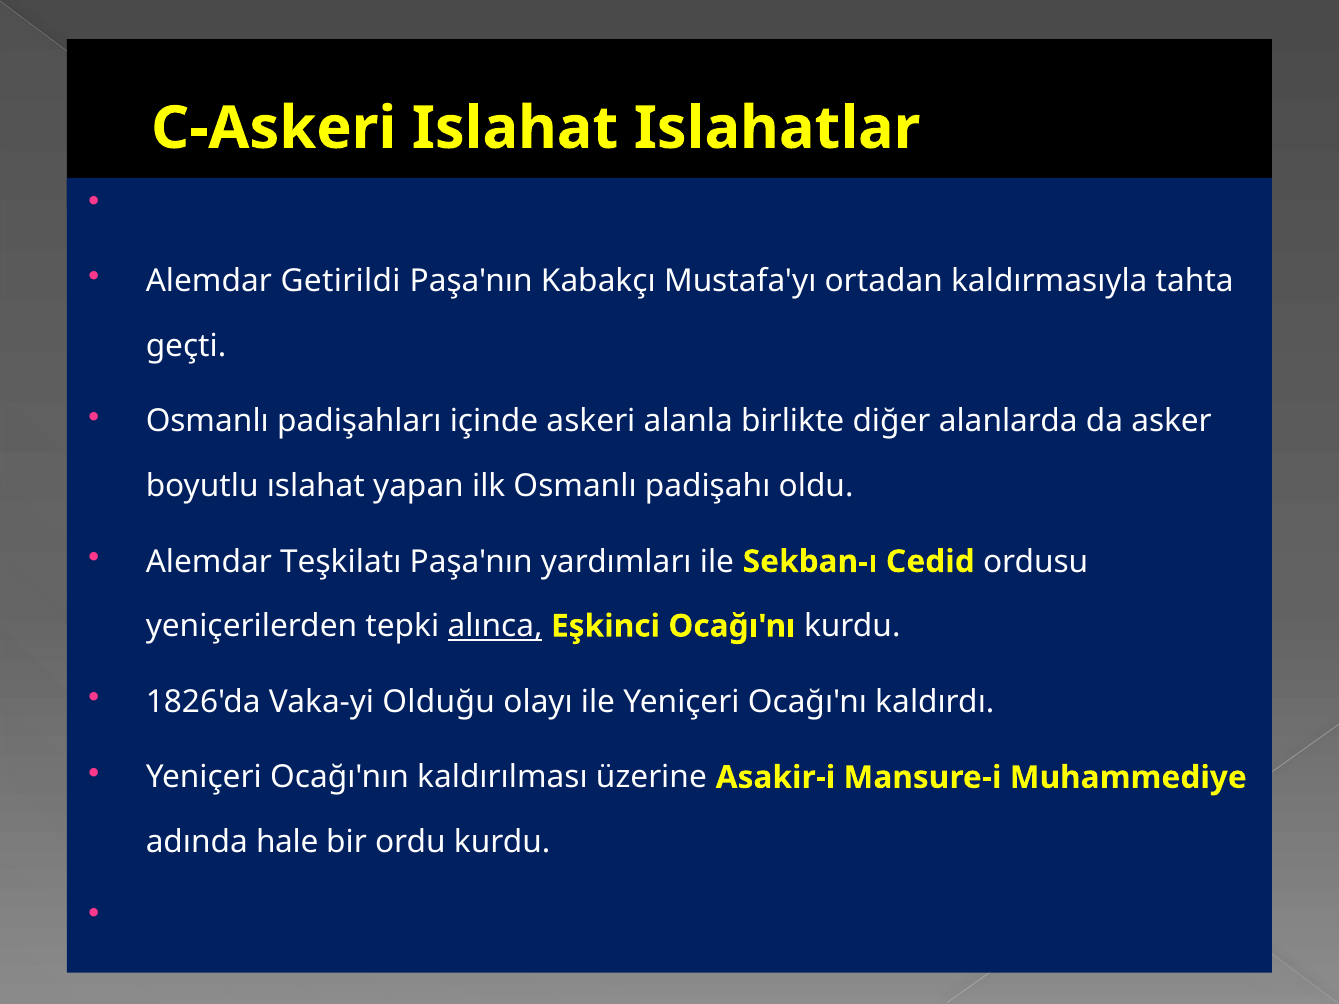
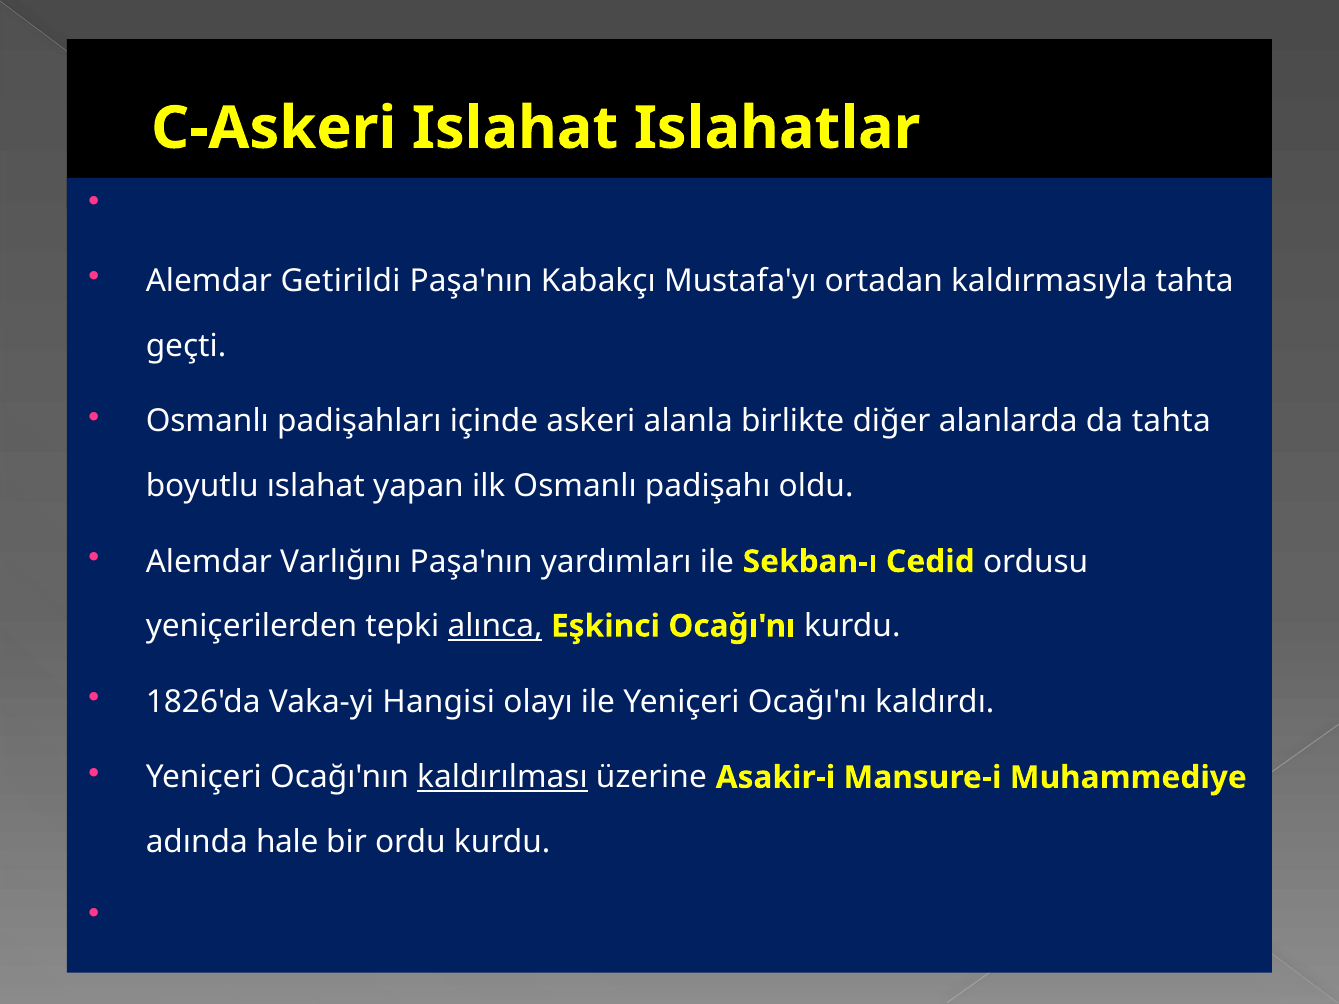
da asker: asker -> tahta (1171, 422)
Teşkilatı: Teşkilatı -> Varlığını (341, 562)
Olduğu: Olduğu -> Hangisi (439, 702)
kaldırılması underline: none -> present (502, 778)
